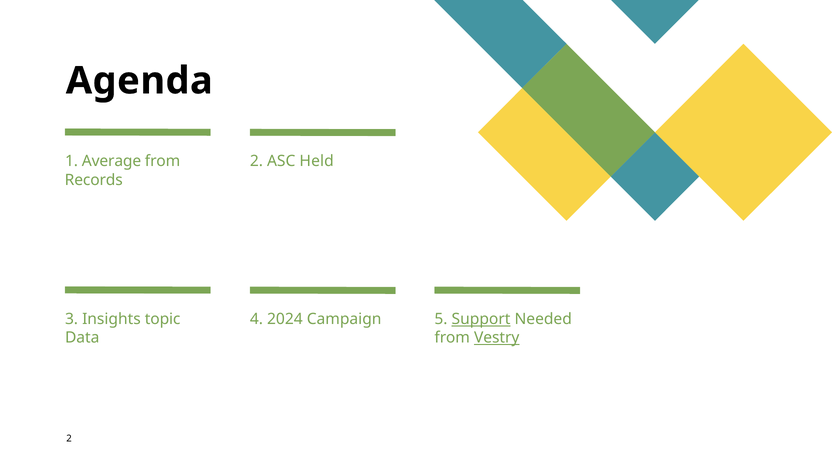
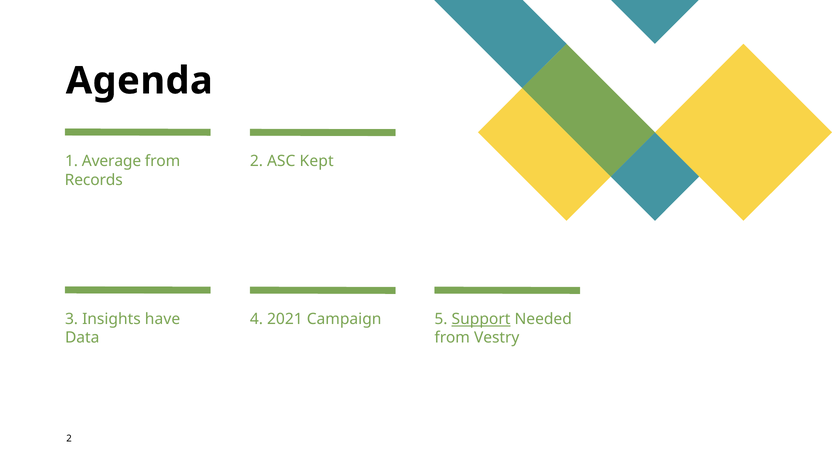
Held: Held -> Kept (317, 161)
topic: topic -> have (163, 319)
2024: 2024 -> 2021 (285, 319)
Vestry underline: present -> none (497, 338)
